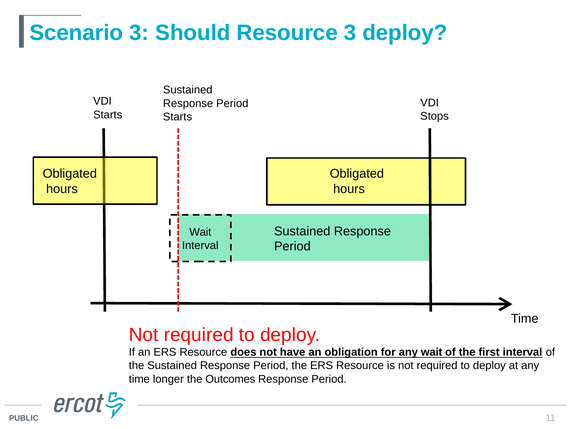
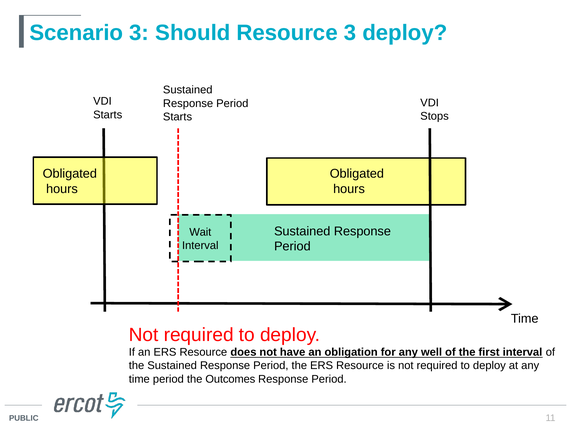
any wait: wait -> well (432, 352)
time longer: longer -> period (168, 379)
